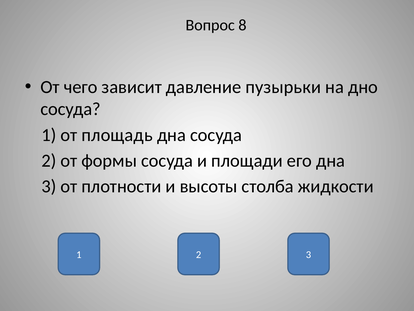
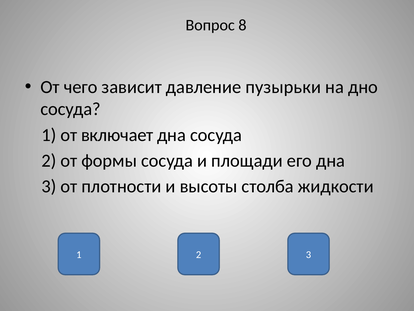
площадь: площадь -> включает (117, 135)
